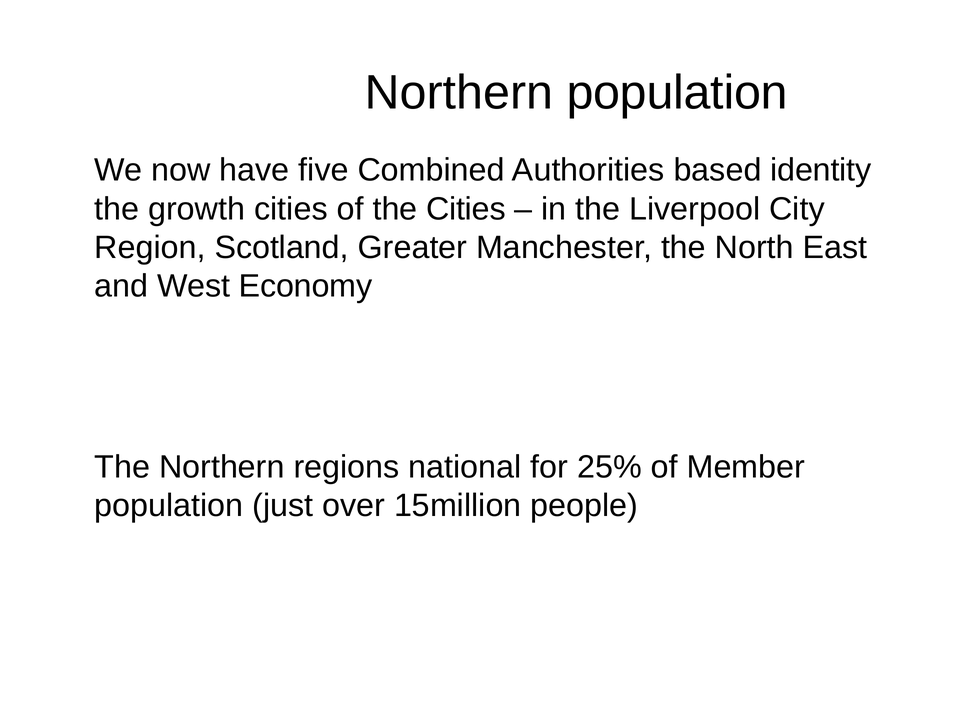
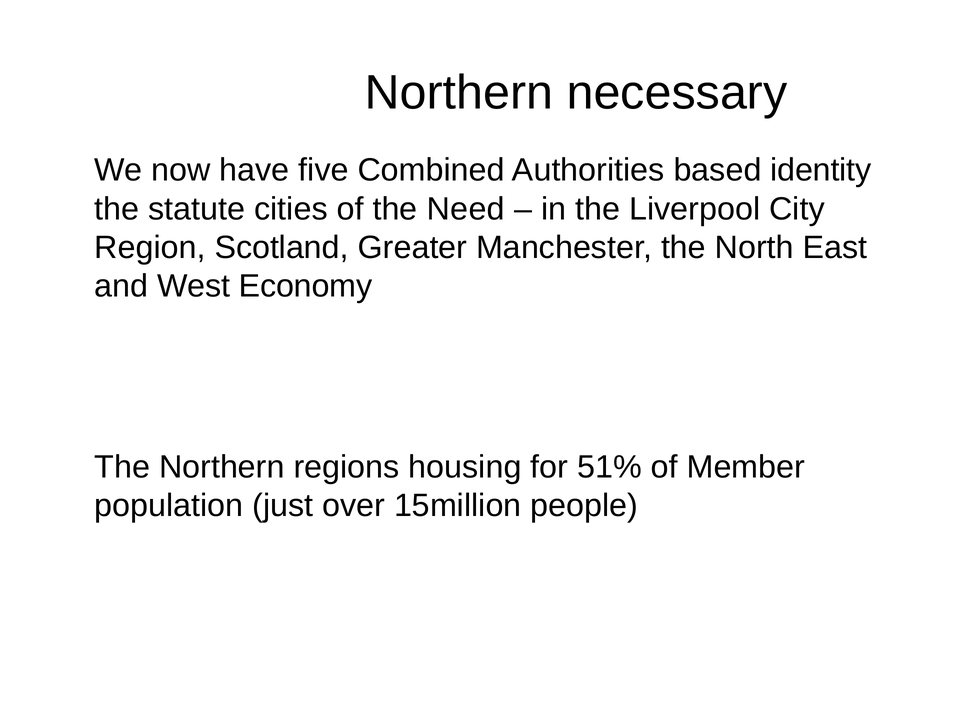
Northern population: population -> necessary (677, 93)
growth: growth -> statute (197, 209)
the Cities: Cities -> Need (466, 209)
national: national -> housing (465, 467)
25%: 25% -> 51% (609, 467)
